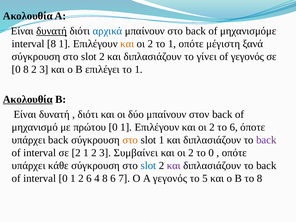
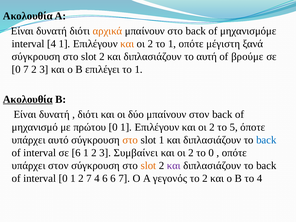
δυνατή underline: present -> none (52, 31)
αρχικά colour: blue -> orange (107, 31)
interval 8: 8 -> 4 (52, 44)
γίνει: γίνει -> αυτή (207, 57)
of γεγονός: γεγονός -> βρούμε (247, 57)
0 8: 8 -> 7 (26, 69)
το 6: 6 -> 5 (234, 127)
υπάρχει back: back -> αυτό (58, 140)
back colour: purple -> blue (266, 140)
σε 2: 2 -> 6 (76, 153)
υπάρχει κάθε: κάθε -> στον (58, 166)
slot colour: blue -> orange (148, 166)
2 6: 6 -> 7 (89, 178)
4 8: 8 -> 6 (105, 178)
το 5: 5 -> 2 (205, 178)
το 8: 8 -> 4 (260, 178)
